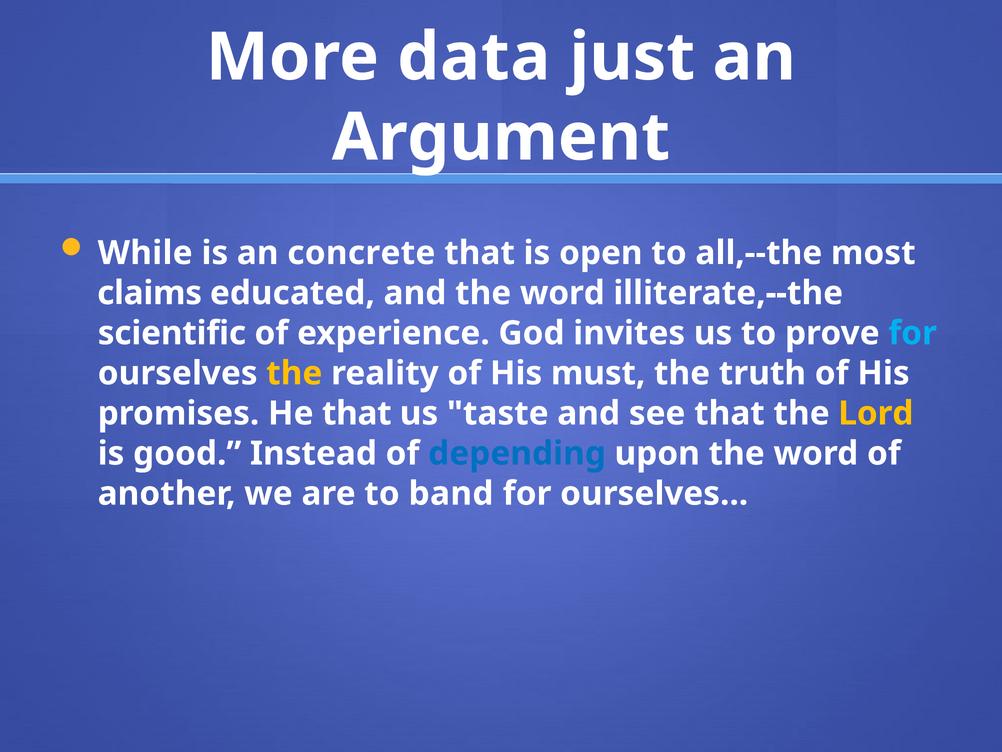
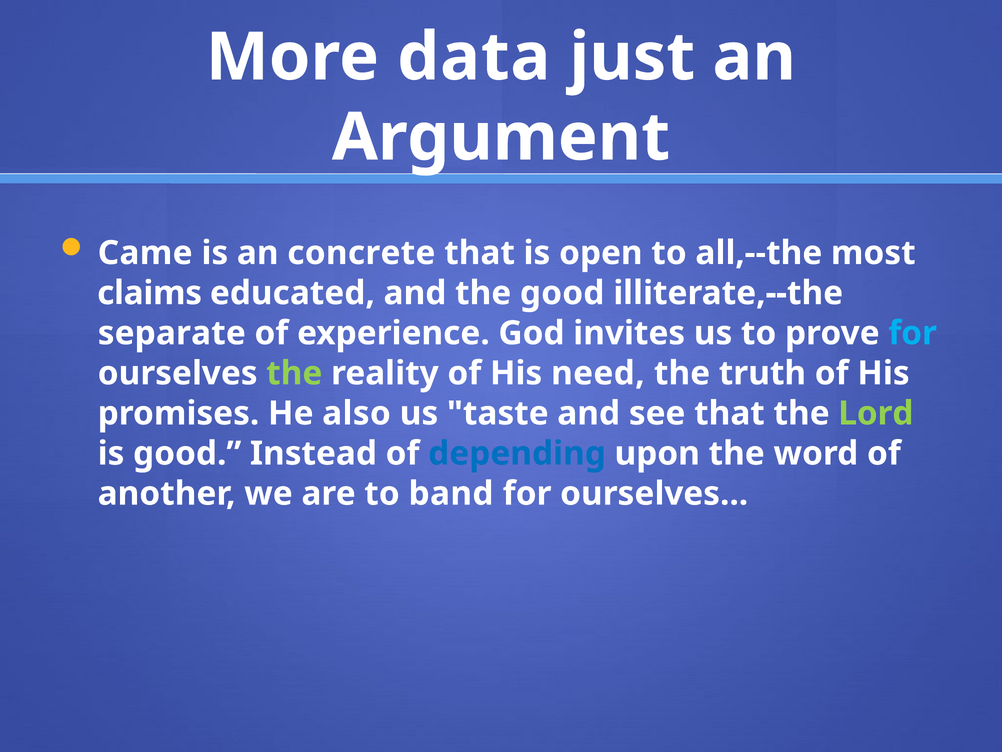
While: While -> Came (145, 253)
and the word: word -> good (562, 293)
scientific: scientific -> separate (172, 333)
the colour: yellow -> light green (294, 373)
must: must -> need (598, 373)
He that: that -> also (356, 413)
Lord colour: yellow -> light green (876, 413)
